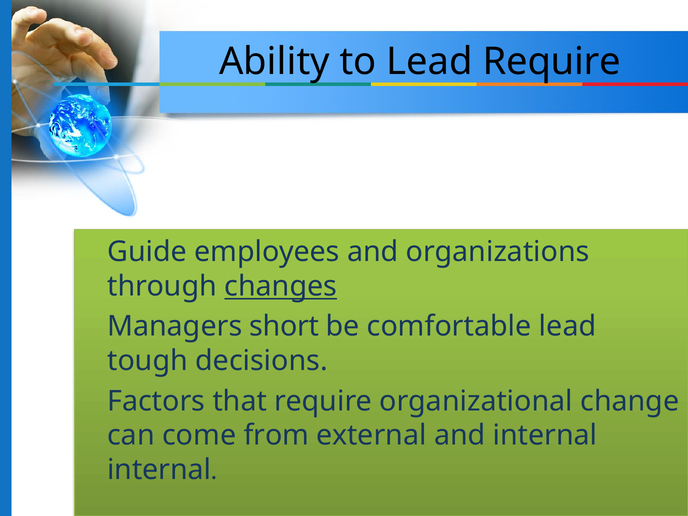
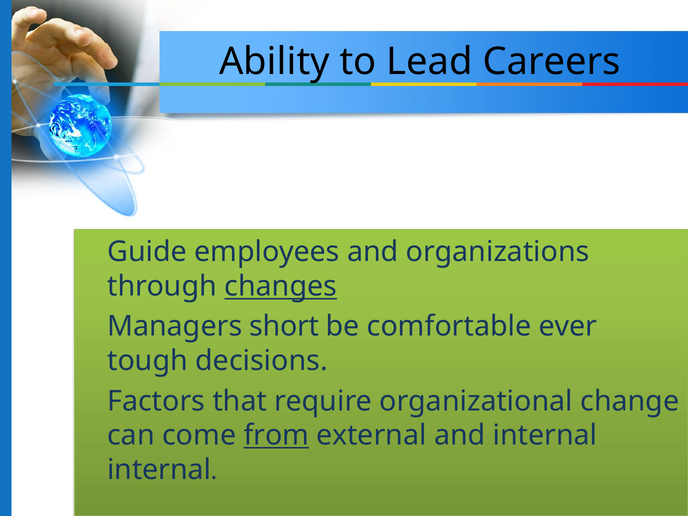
Lead Require: Require -> Careers (552, 61)
comfortable lead: lead -> ever (568, 327)
from underline: none -> present (276, 435)
